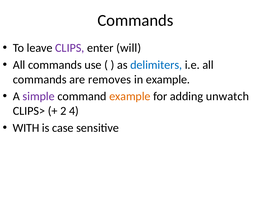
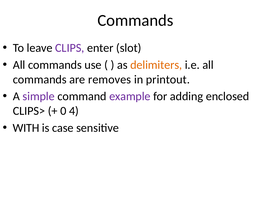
will: will -> slot (129, 48)
delimiters colour: blue -> orange (156, 65)
in example: example -> printout (168, 79)
example colour: orange -> purple (130, 96)
unwatch: unwatch -> enclosed (228, 96)
2: 2 -> 0 (63, 111)
